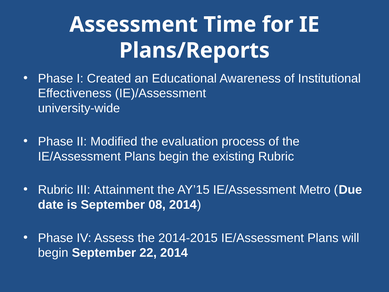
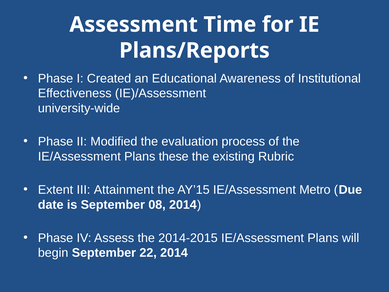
Plans begin: begin -> these (174, 156)
Rubric: Rubric -> Extent (56, 190)
